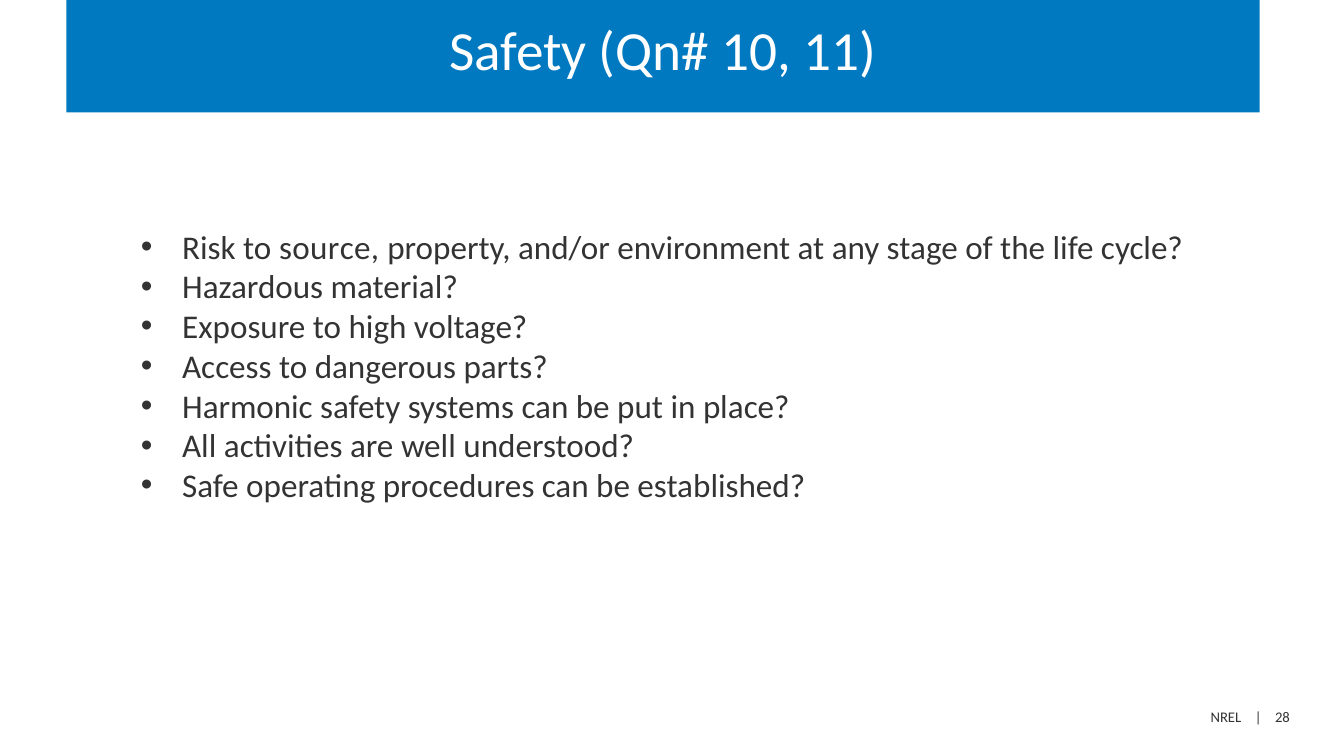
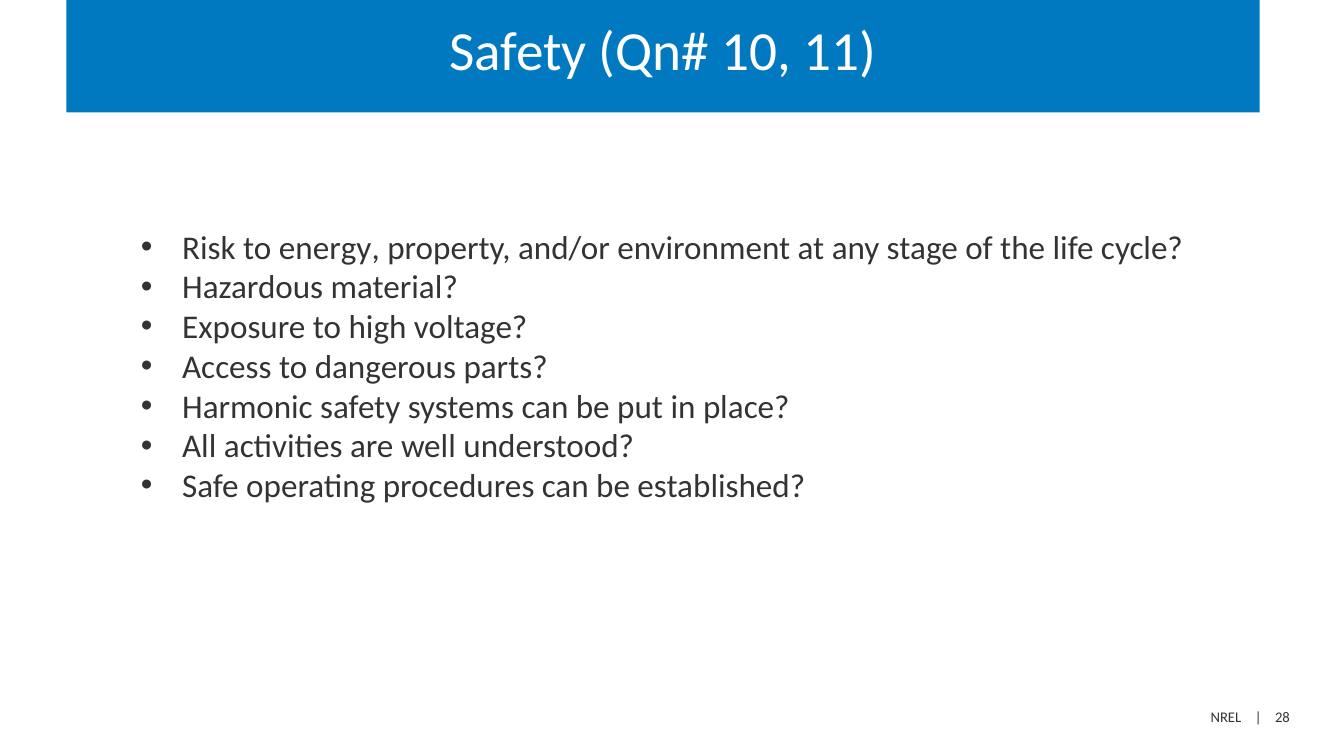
source: source -> energy (329, 248)
